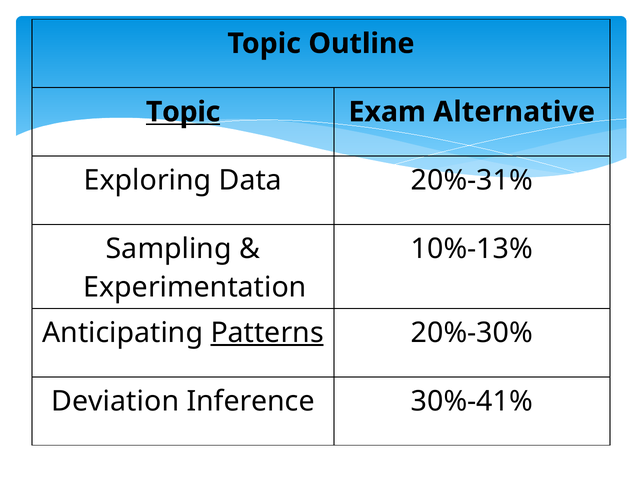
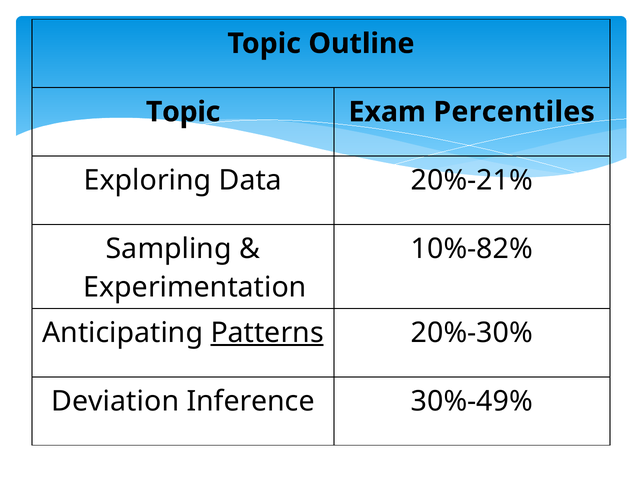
Topic underline: present -> none (183, 112)
Alternative: Alternative -> Percentiles (514, 112)
20%-31%: 20%-31% -> 20%-21% (472, 181)
10%-13%: 10%-13% -> 10%-82% (472, 249)
30%-41%: 30%-41% -> 30%-49% (472, 402)
